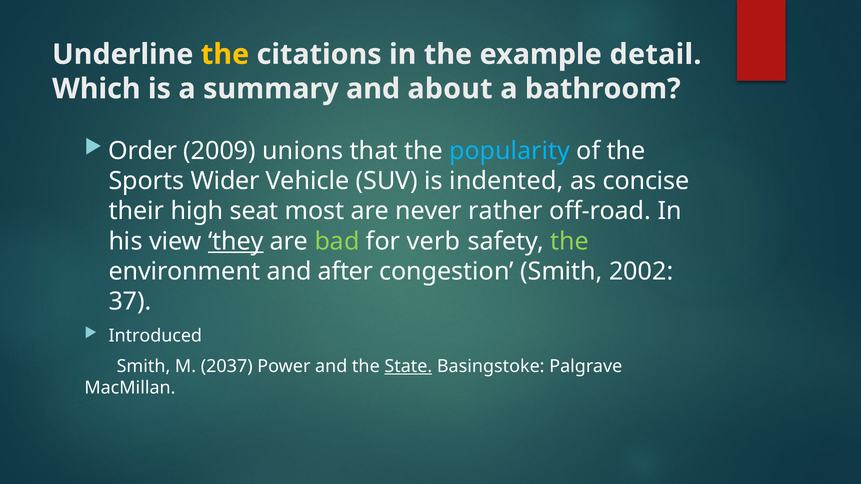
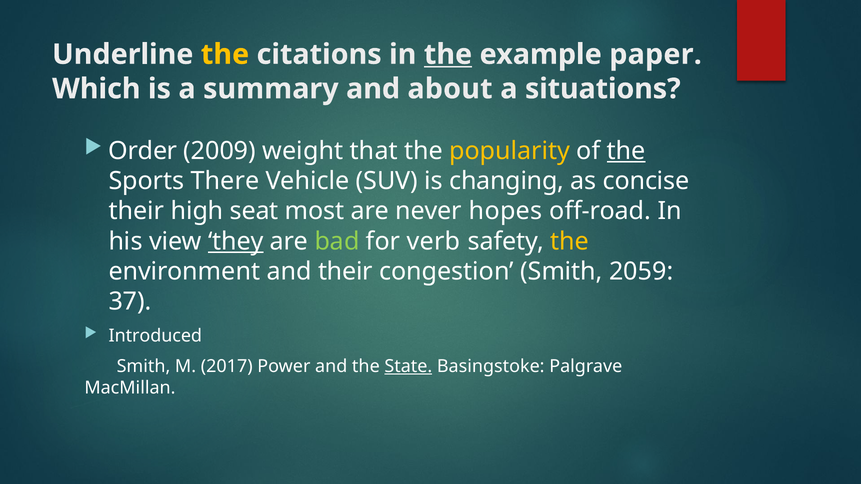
the underline: none -> present (448, 54)
detail: detail -> paper (656, 54)
bathroom: bathroom -> situations (603, 89)
unions: unions -> weight (303, 151)
popularity colour: light blue -> yellow (510, 151)
the underline: none -> present (626, 151)
Wider: Wider -> There (225, 181)
indented: indented -> changing (507, 181)
rather: rather -> hopes (506, 211)
the colour: light green -> yellow (570, 241)
and after: after -> their (345, 272)
2002: 2002 -> 2059 (641, 272)
2037: 2037 -> 2017 (227, 367)
